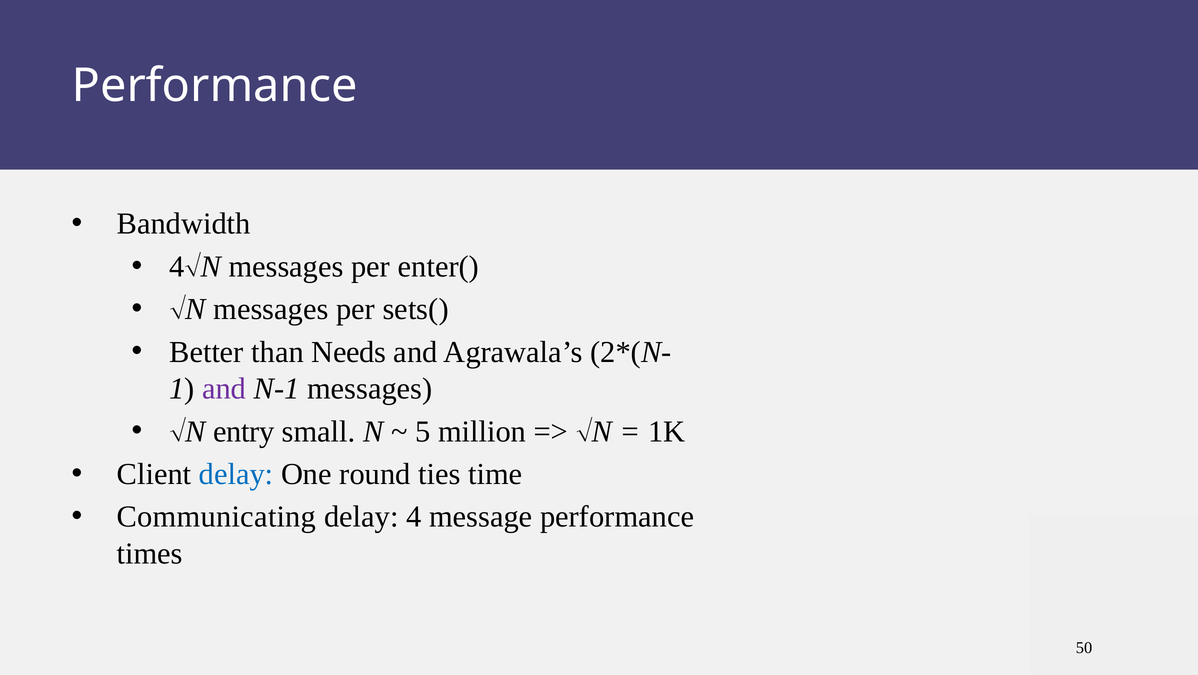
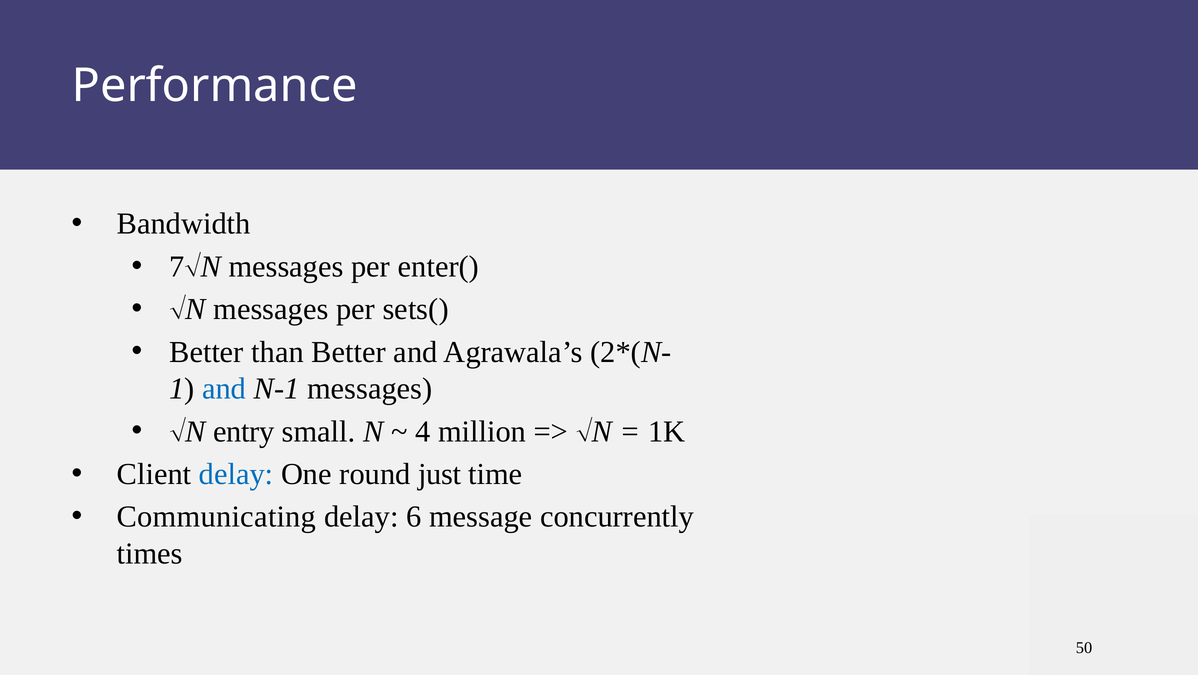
4: 4 -> 7 (177, 267)
than Needs: Needs -> Better (349, 352)
and colour: purple -> blue (224, 389)
5: 5 -> 4 (423, 431)
ties: ties -> just (440, 474)
delay 4: 4 -> 6 (414, 517)
message performance: performance -> concurrently (617, 517)
